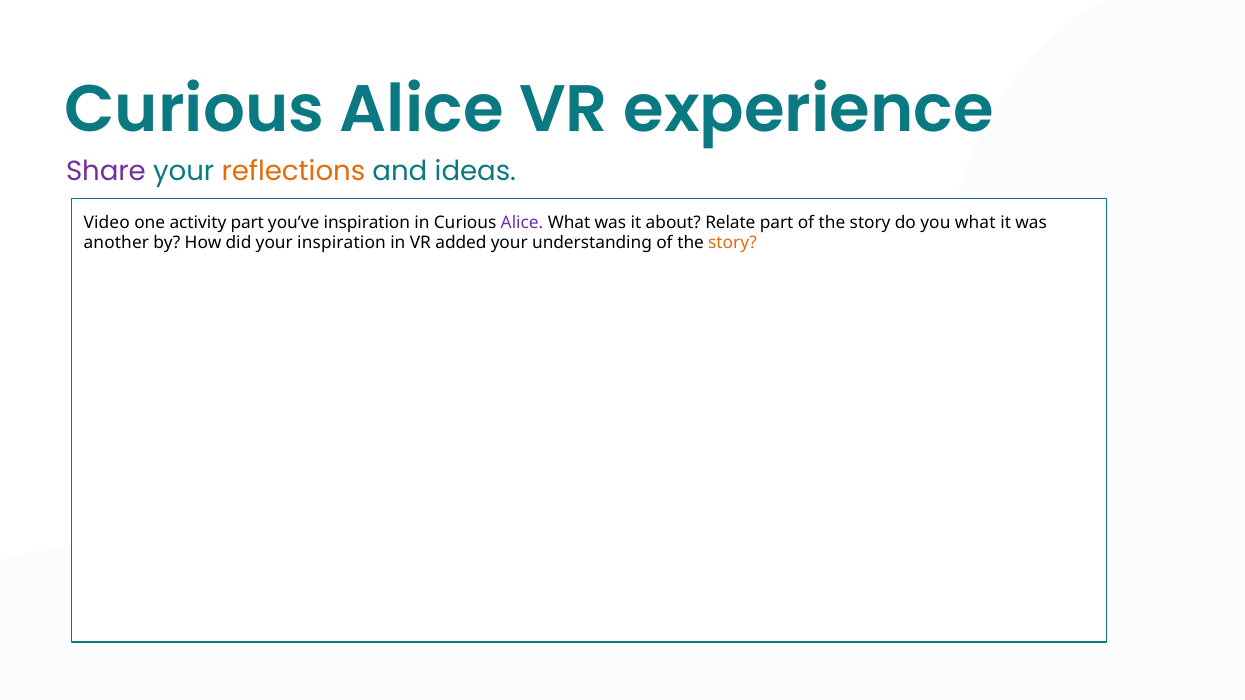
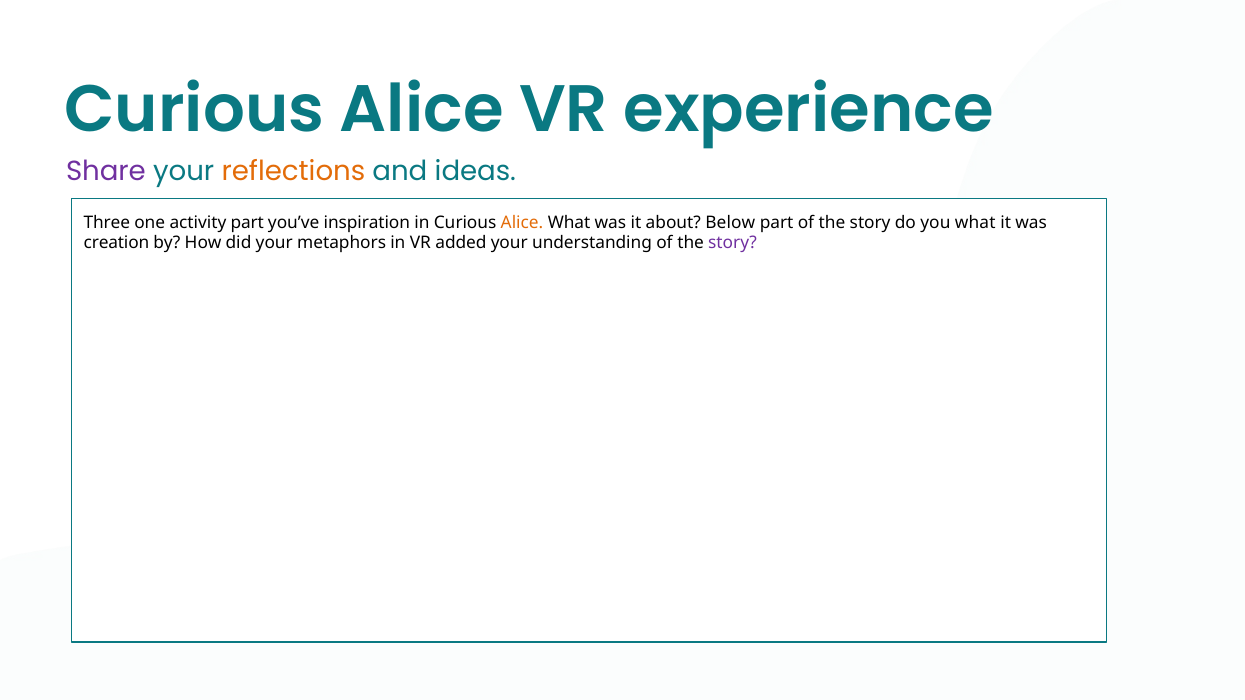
Video: Video -> Three (107, 223)
Alice colour: purple -> orange (522, 223)
Relate: Relate -> Below (730, 223)
another: another -> creation (116, 243)
your inspiration: inspiration -> metaphors (342, 243)
story colour: orange -> purple (732, 243)
